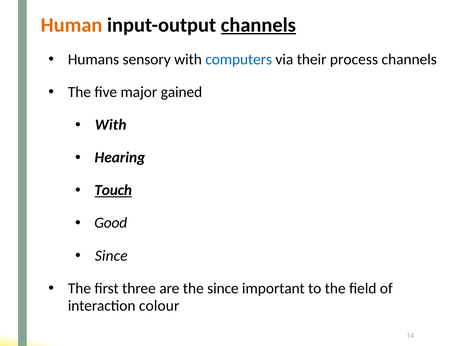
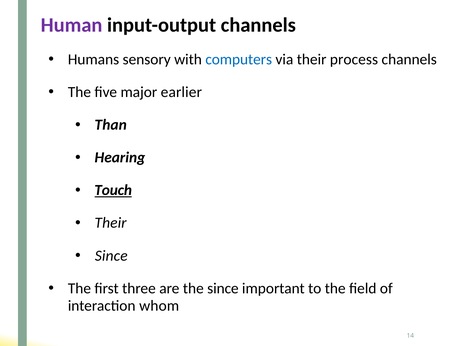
Human colour: orange -> purple (72, 25)
channels underline: present -> none (259, 25)
gained: gained -> earlier (181, 92)
With: With -> Than (111, 125)
Good: Good -> Their (111, 223)
colour: colour -> whom (159, 305)
